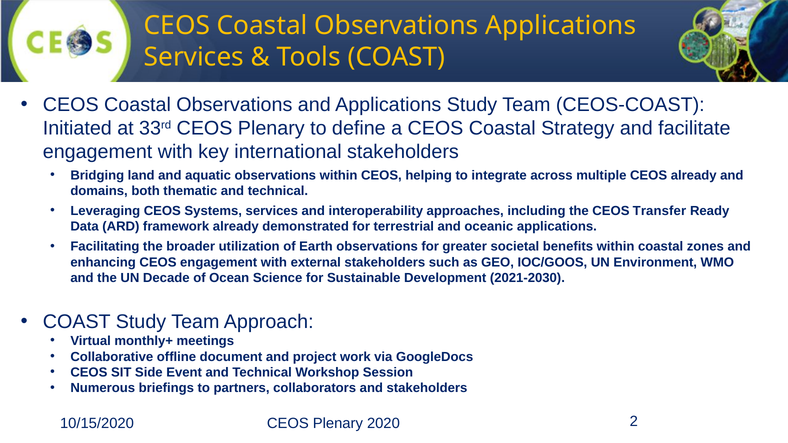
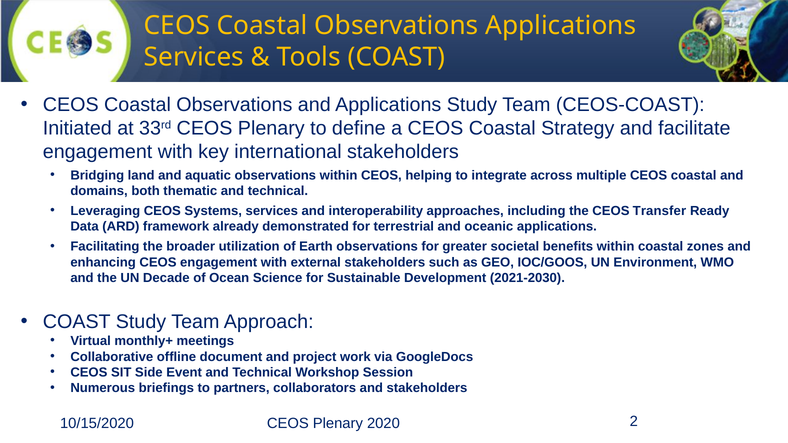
multiple CEOS already: already -> coastal (694, 175)
